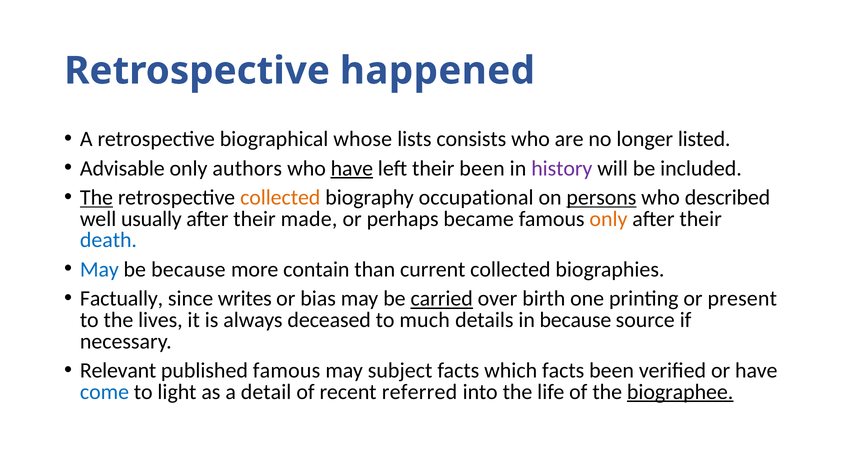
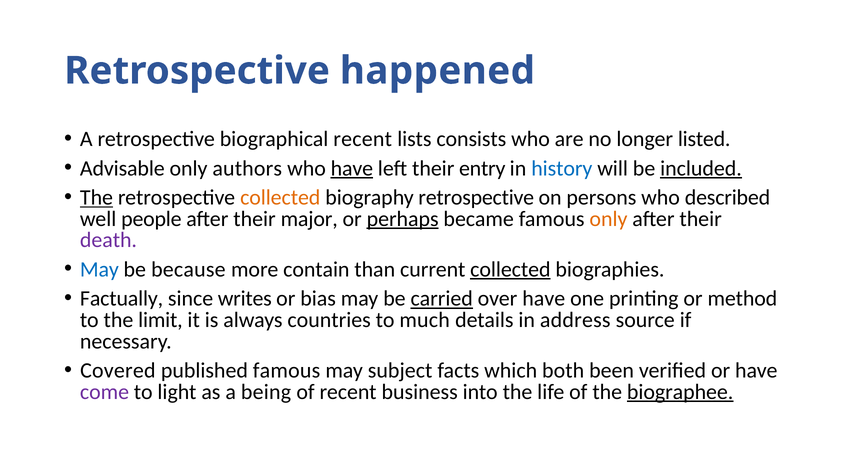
biographical whose: whose -> recent (363, 139)
their been: been -> entry (482, 168)
history colour: purple -> blue (562, 168)
included underline: none -> present (701, 168)
biography occupational: occupational -> retrospective (476, 197)
persons underline: present -> none (601, 197)
usually: usually -> people (151, 219)
made: made -> major (309, 219)
perhaps underline: none -> present (403, 219)
death colour: blue -> purple (109, 240)
collected underline: none -> present (510, 269)
over birth: birth -> have (544, 298)
present: present -> method (742, 298)
lives: lives -> limit (160, 320)
deceased: deceased -> countries (329, 320)
in because: because -> address (575, 320)
Relevant: Relevant -> Covered (118, 370)
which facts: facts -> both (563, 370)
come colour: blue -> purple (105, 392)
detail: detail -> being (266, 392)
referred: referred -> business (420, 392)
